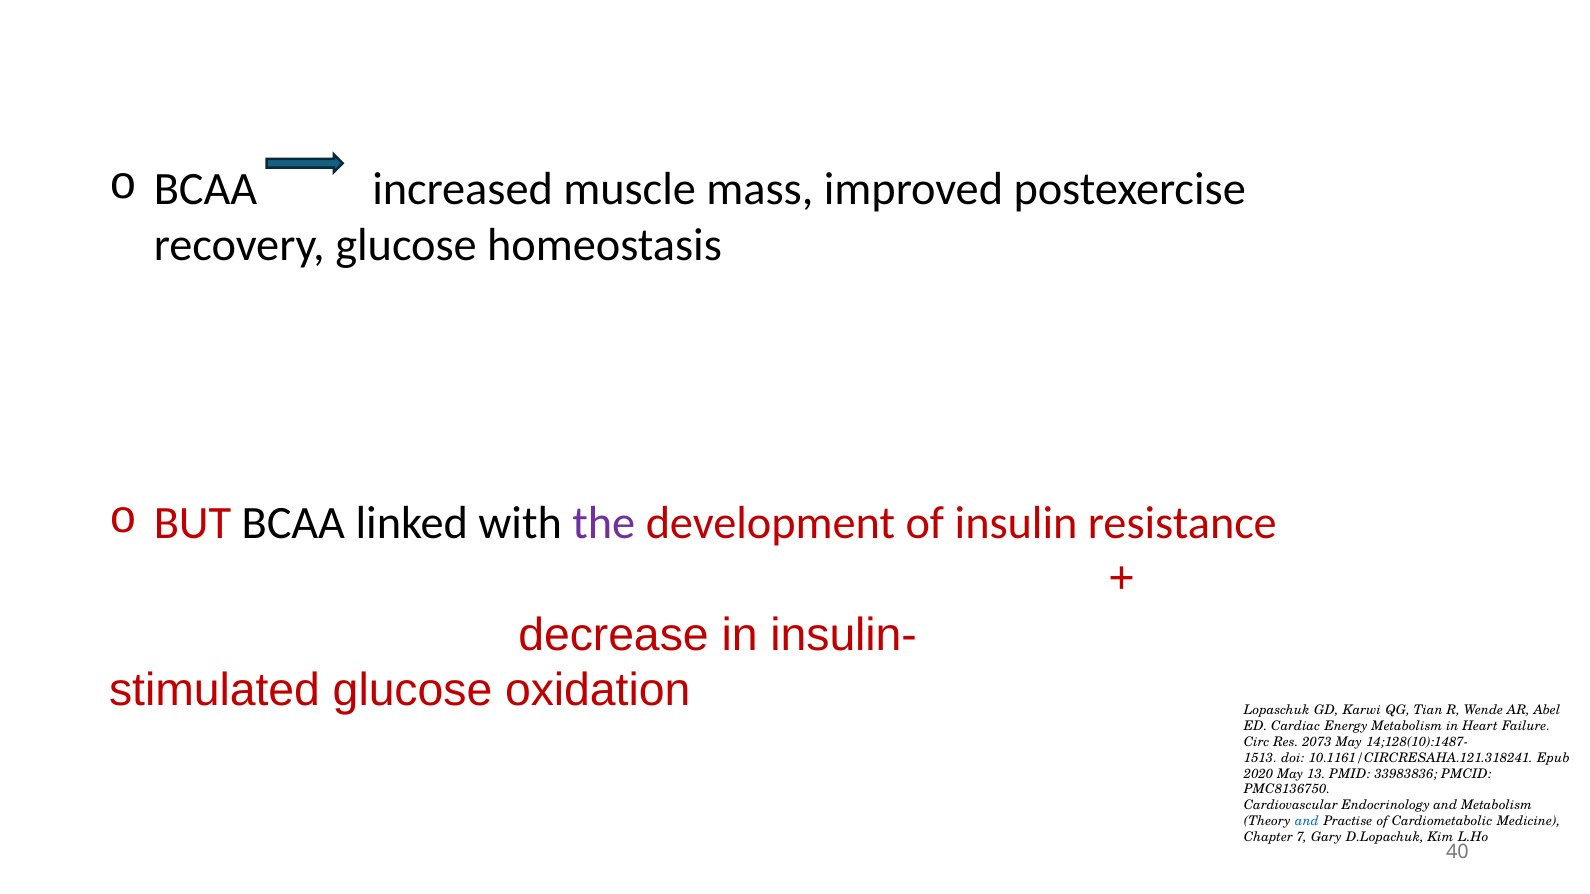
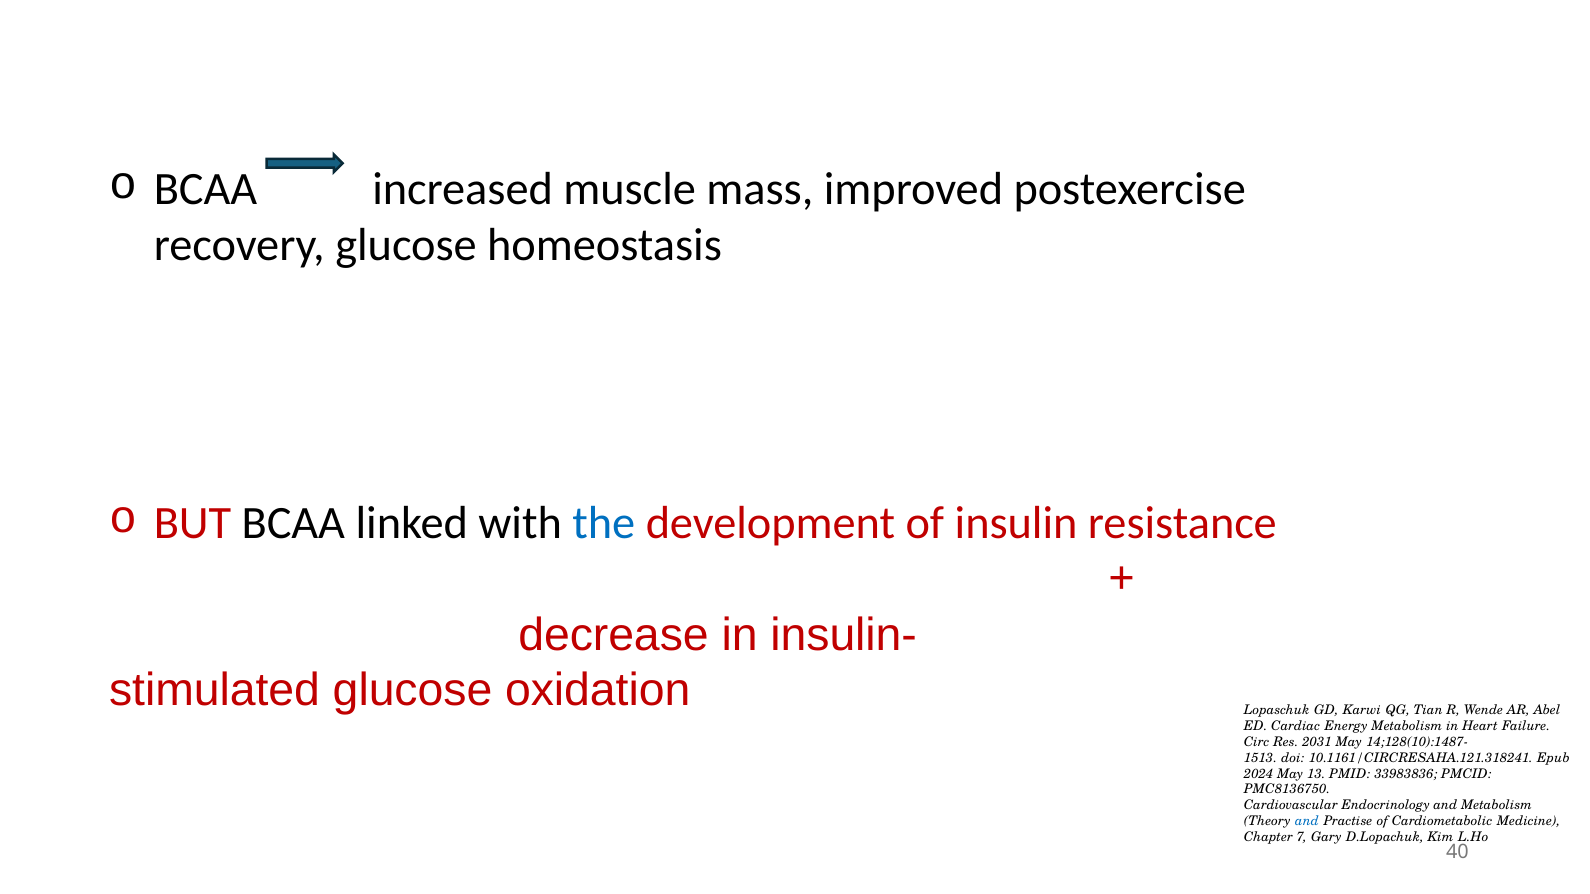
the colour: purple -> blue (604, 524)
2073: 2073 -> 2031 (1317, 742)
2020: 2020 -> 2024 (1259, 774)
